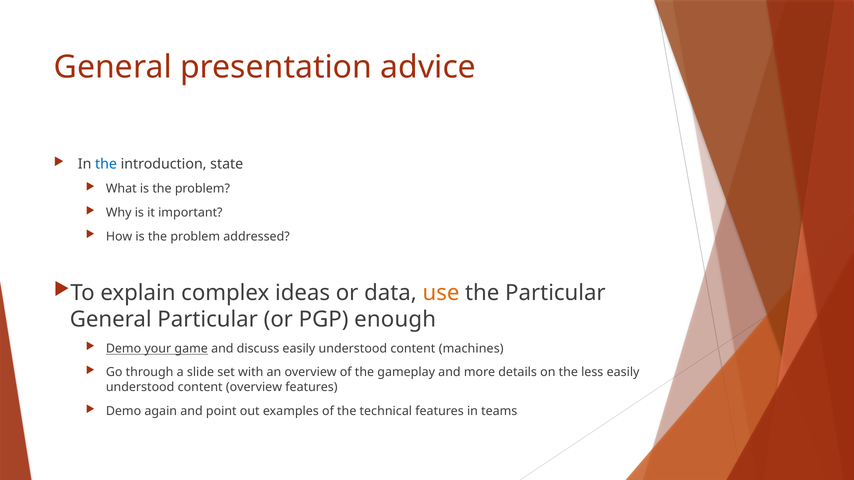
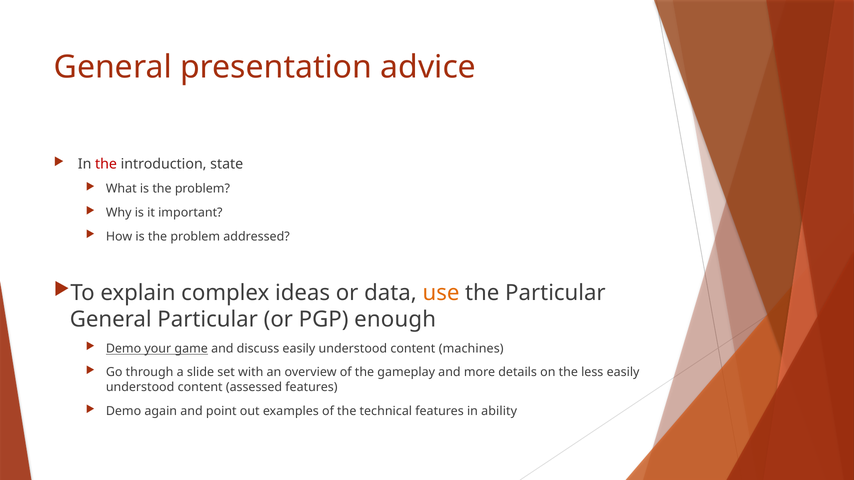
the colour: blue -> red (106, 164)
content overview: overview -> assessed (254, 387)
teams: teams -> ability (499, 411)
